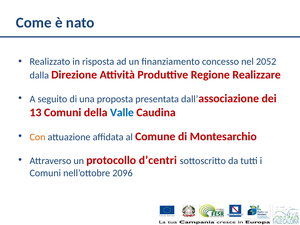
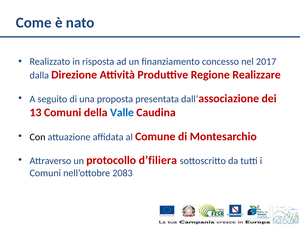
2052: 2052 -> 2017 (266, 62)
Con colour: orange -> black (38, 137)
d’centri: d’centri -> d’filiera (158, 160)
2096: 2096 -> 2083 (123, 173)
